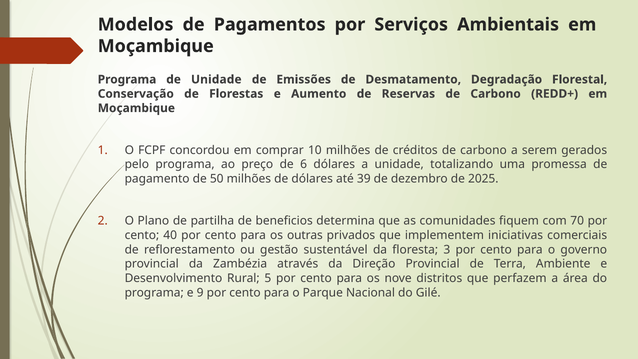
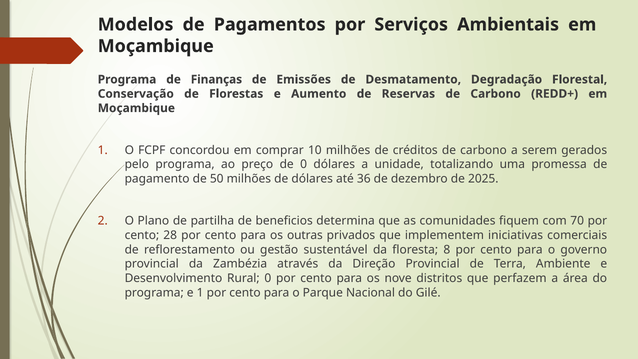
de Unidade: Unidade -> Finanças (216, 79)
de 6: 6 -> 0 (304, 164)
39: 39 -> 36 (364, 179)
40: 40 -> 28 (170, 235)
3: 3 -> 8 (447, 250)
Rural 5: 5 -> 0 (268, 278)
e 9: 9 -> 1 (200, 293)
